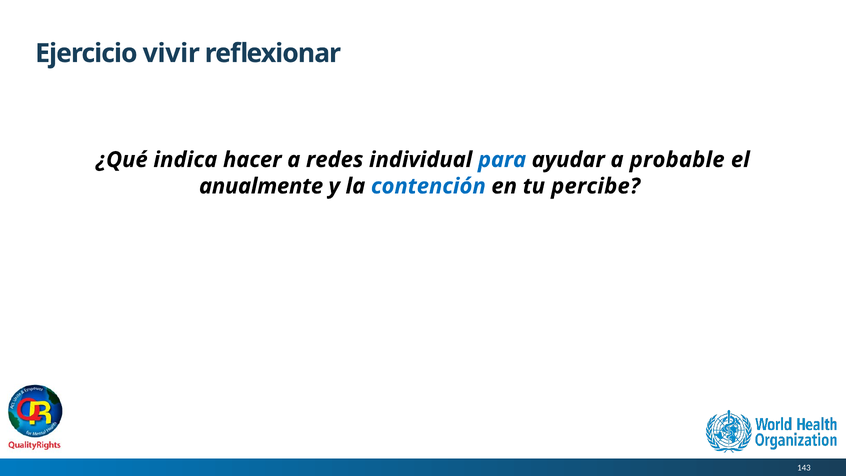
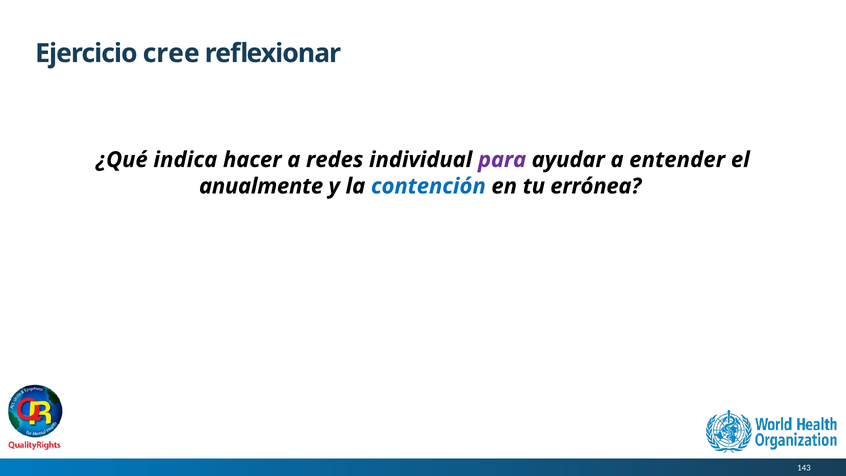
vivir: vivir -> cree (171, 53)
para colour: blue -> purple (502, 160)
probable: probable -> entender (677, 160)
percibe: percibe -> errónea (596, 186)
